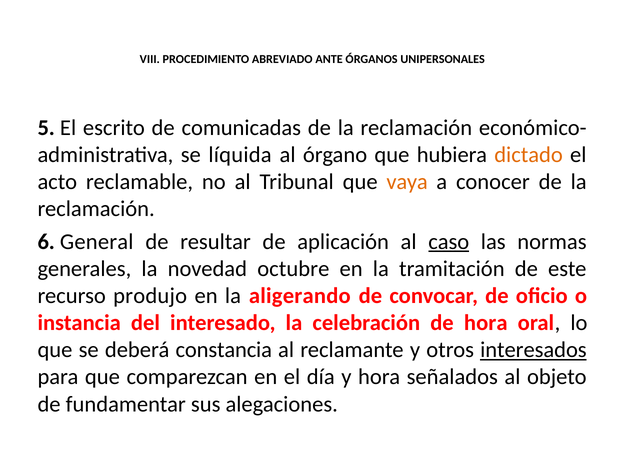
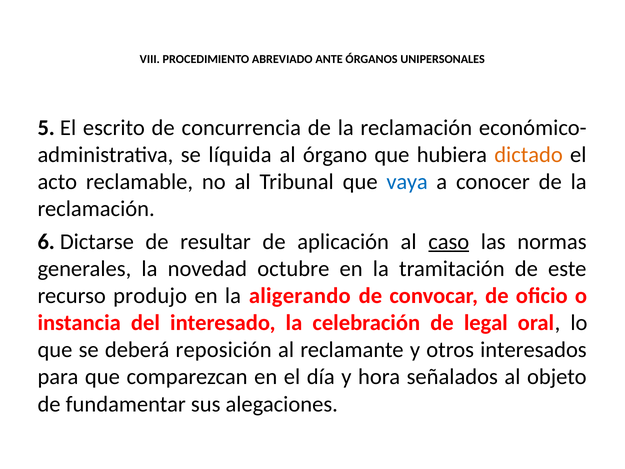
comunicadas: comunicadas -> concurrencia (241, 128)
vaya colour: orange -> blue (407, 182)
General: General -> Dictarse (97, 241)
de hora: hora -> legal (486, 323)
constancia: constancia -> reposición (224, 350)
interesados underline: present -> none (533, 350)
